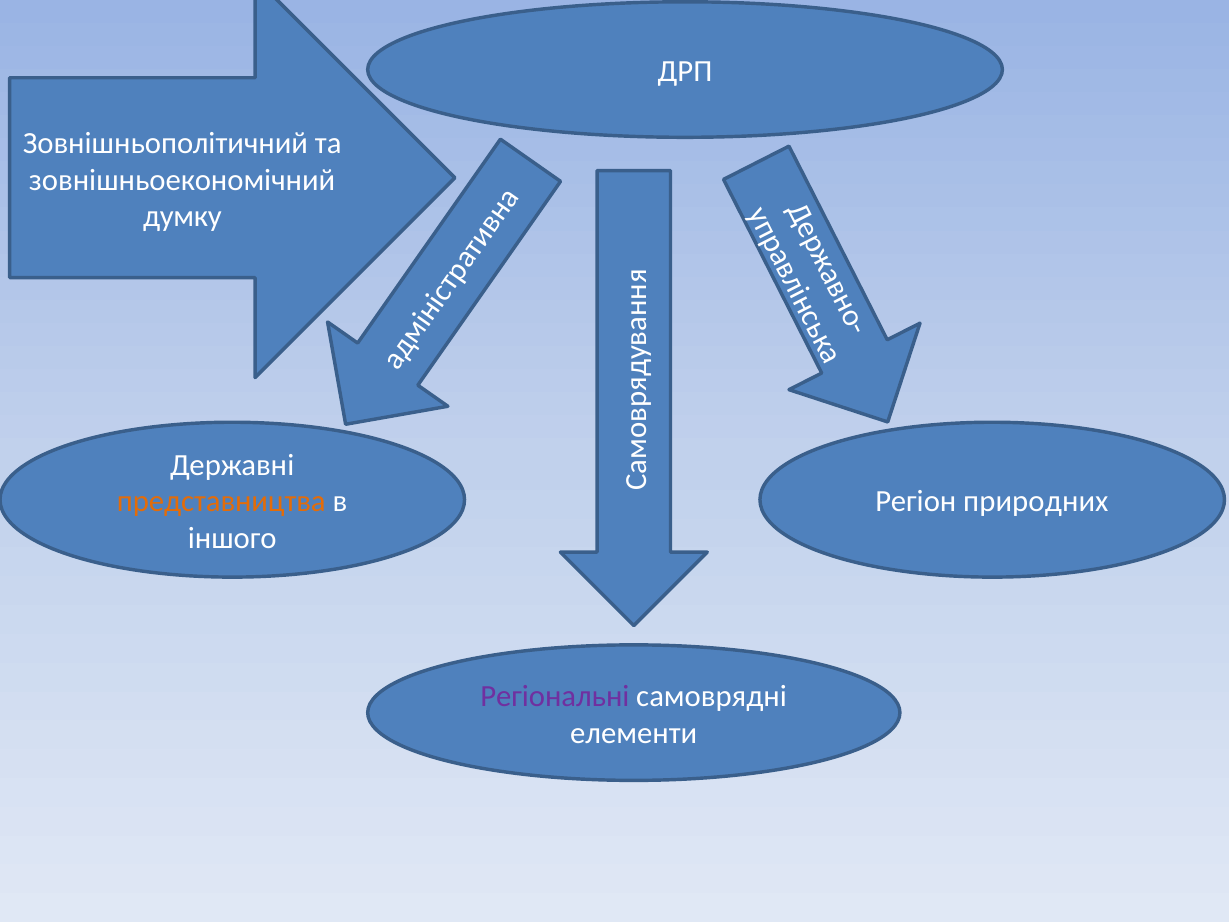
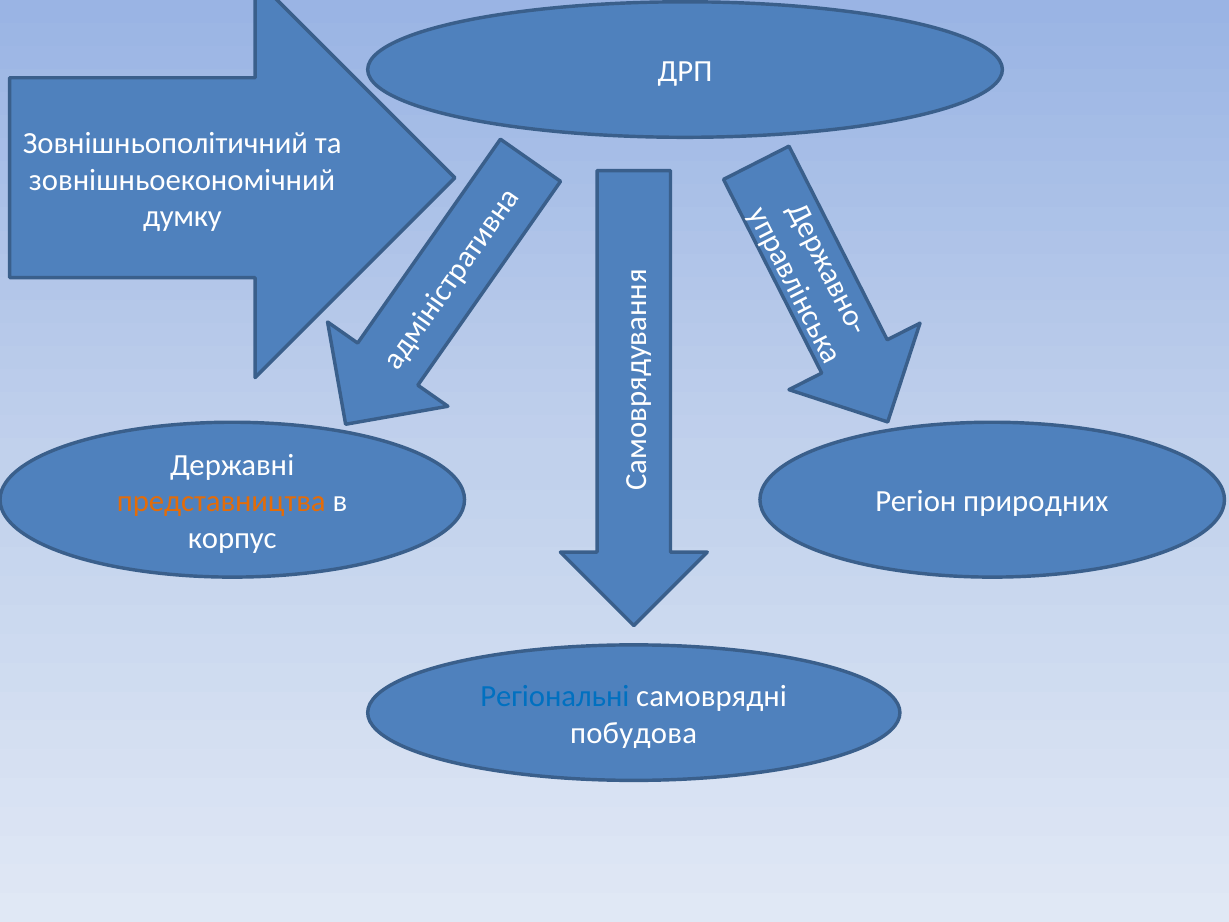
іншого: іншого -> корпус (232, 539)
Регіональні colour: purple -> blue (555, 696)
елементи: елементи -> побудова (634, 733)
